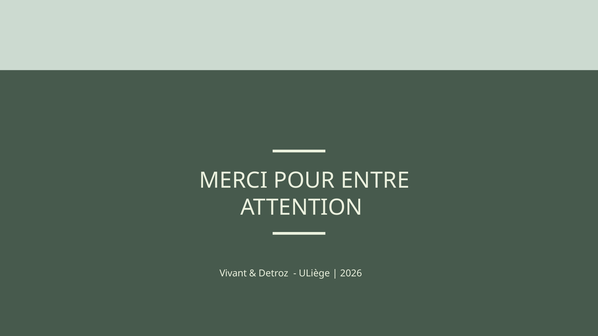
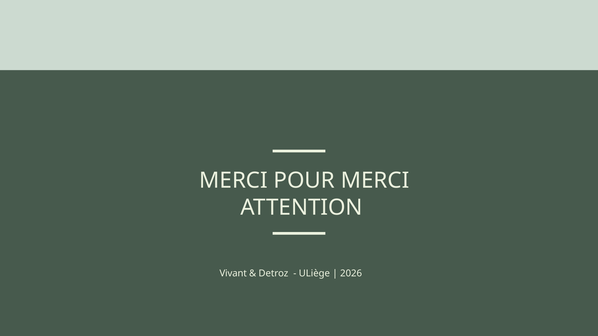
POUR ENTRE: ENTRE -> MERCI (375, 181)
